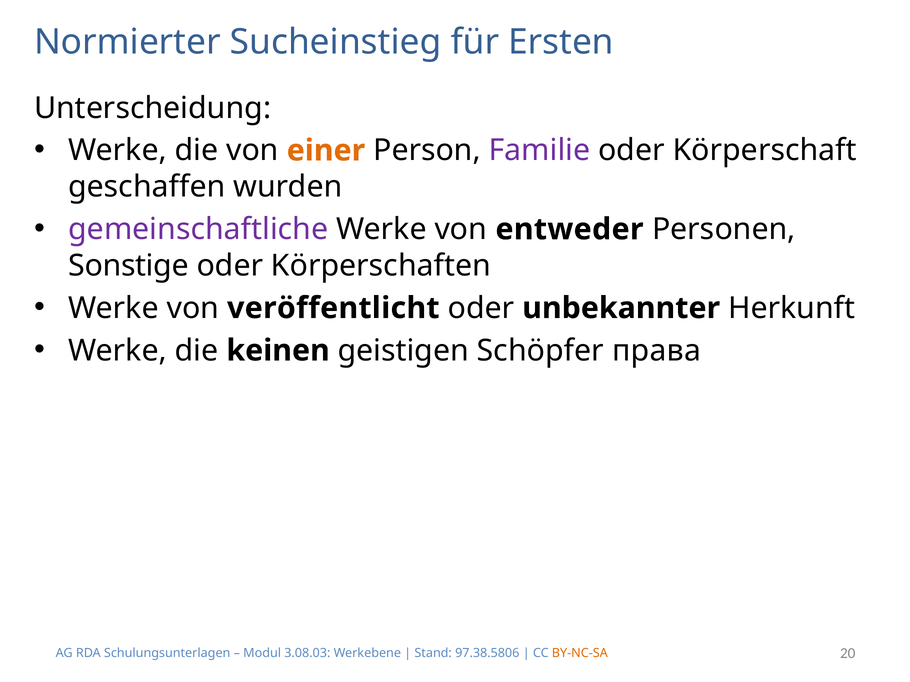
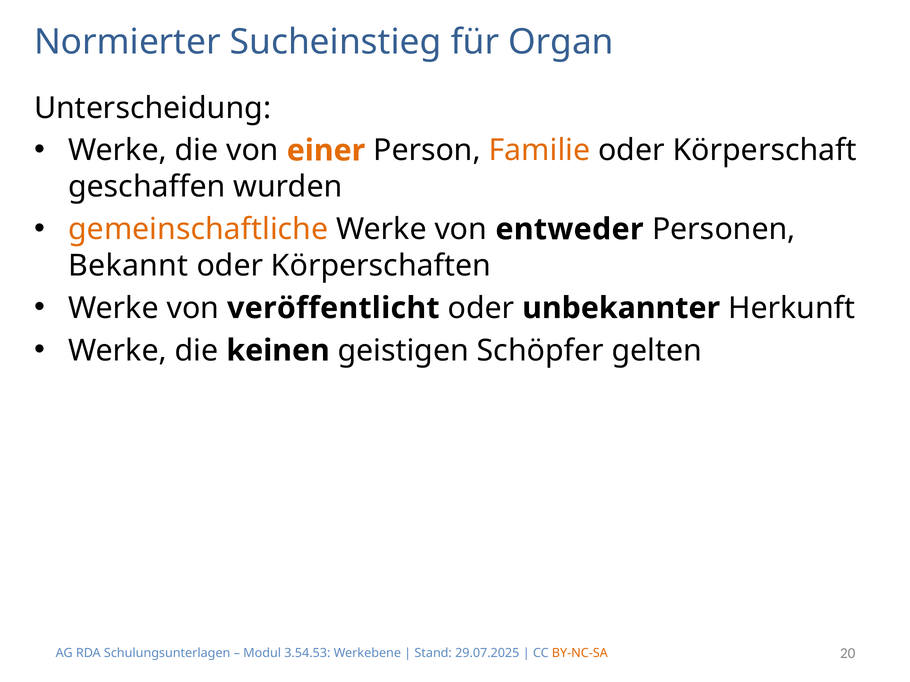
Ersten: Ersten -> Organ (561, 42)
Familie colour: purple -> orange (540, 151)
gemeinschaftliche colour: purple -> orange (198, 229)
Sonstige: Sonstige -> Bekannt (128, 266)
права: права -> gelten (657, 351)
3.08.03: 3.08.03 -> 3.54.53 (307, 654)
97.38.5806: 97.38.5806 -> 29.07.2025 (487, 654)
